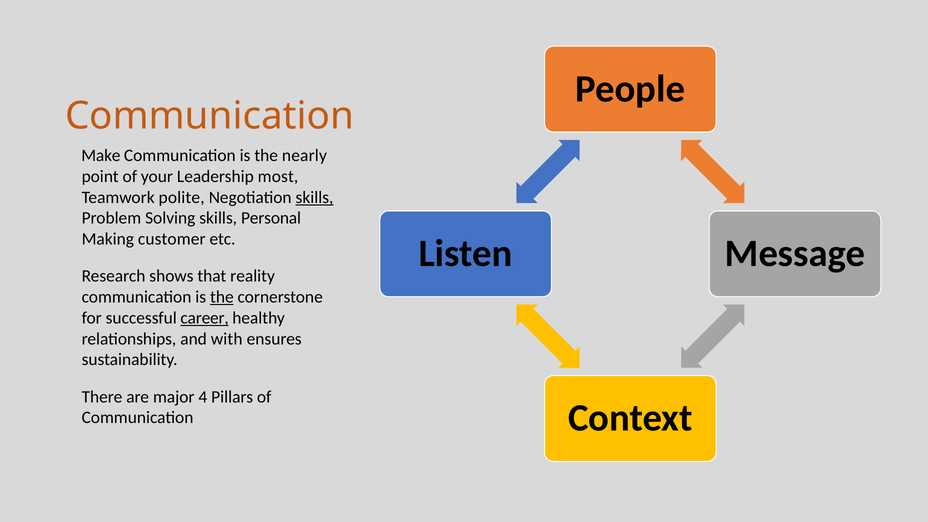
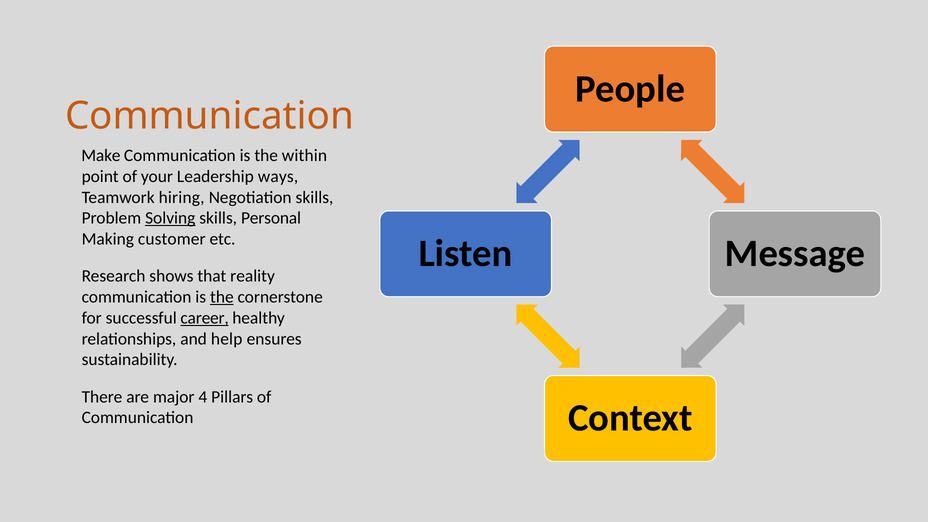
nearly: nearly -> within (304, 156)
most: most -> ways (278, 176)
polite: polite -> hiring (182, 197)
skills underline: present -> none (314, 197)
Solving underline: none -> present (170, 218)
with: with -> help (227, 339)
